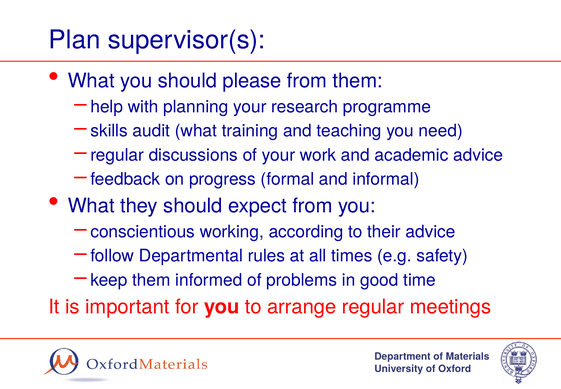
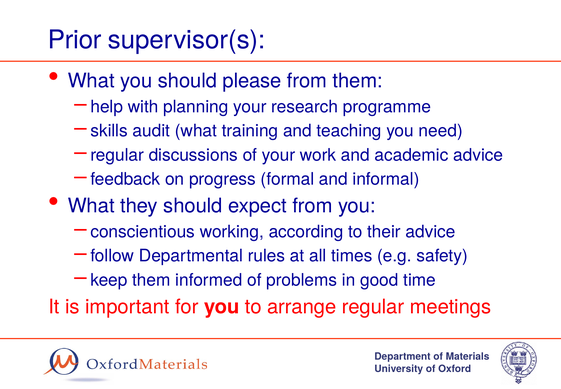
Plan: Plan -> Prior (75, 40)
